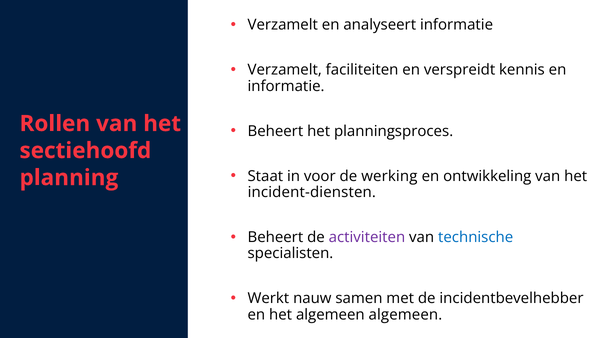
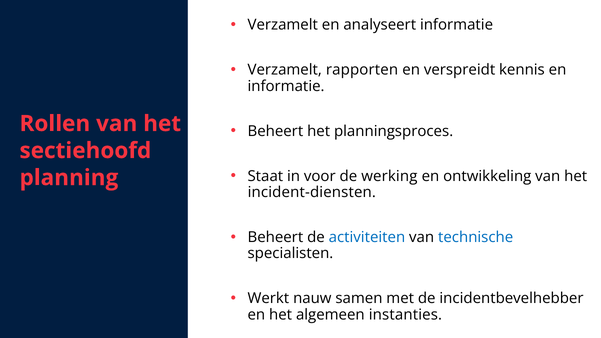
faciliteiten: faciliteiten -> rapporten (362, 70)
activiteiten colour: purple -> blue (367, 237)
algemeen algemeen: algemeen -> instanties (405, 315)
